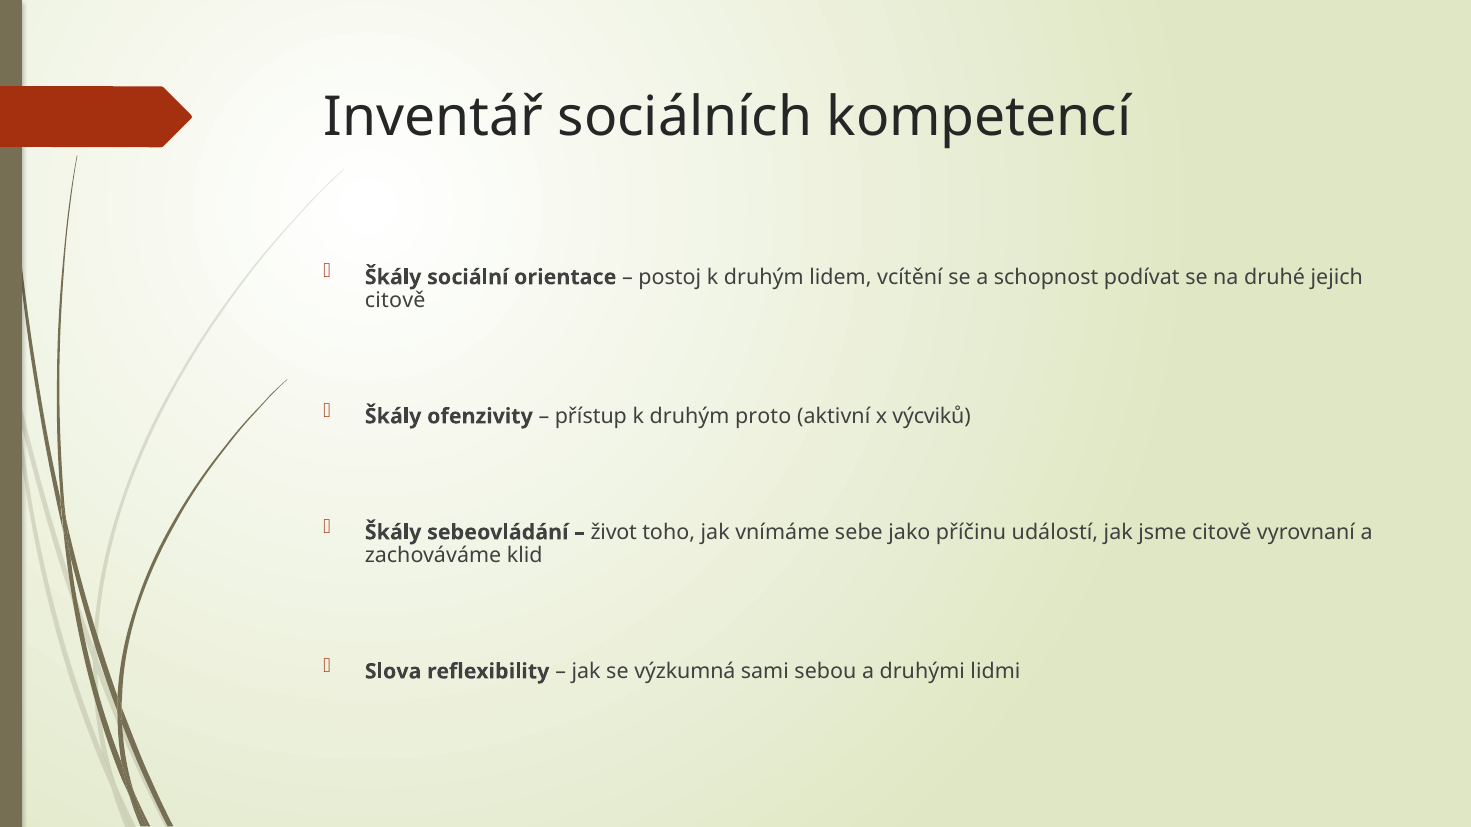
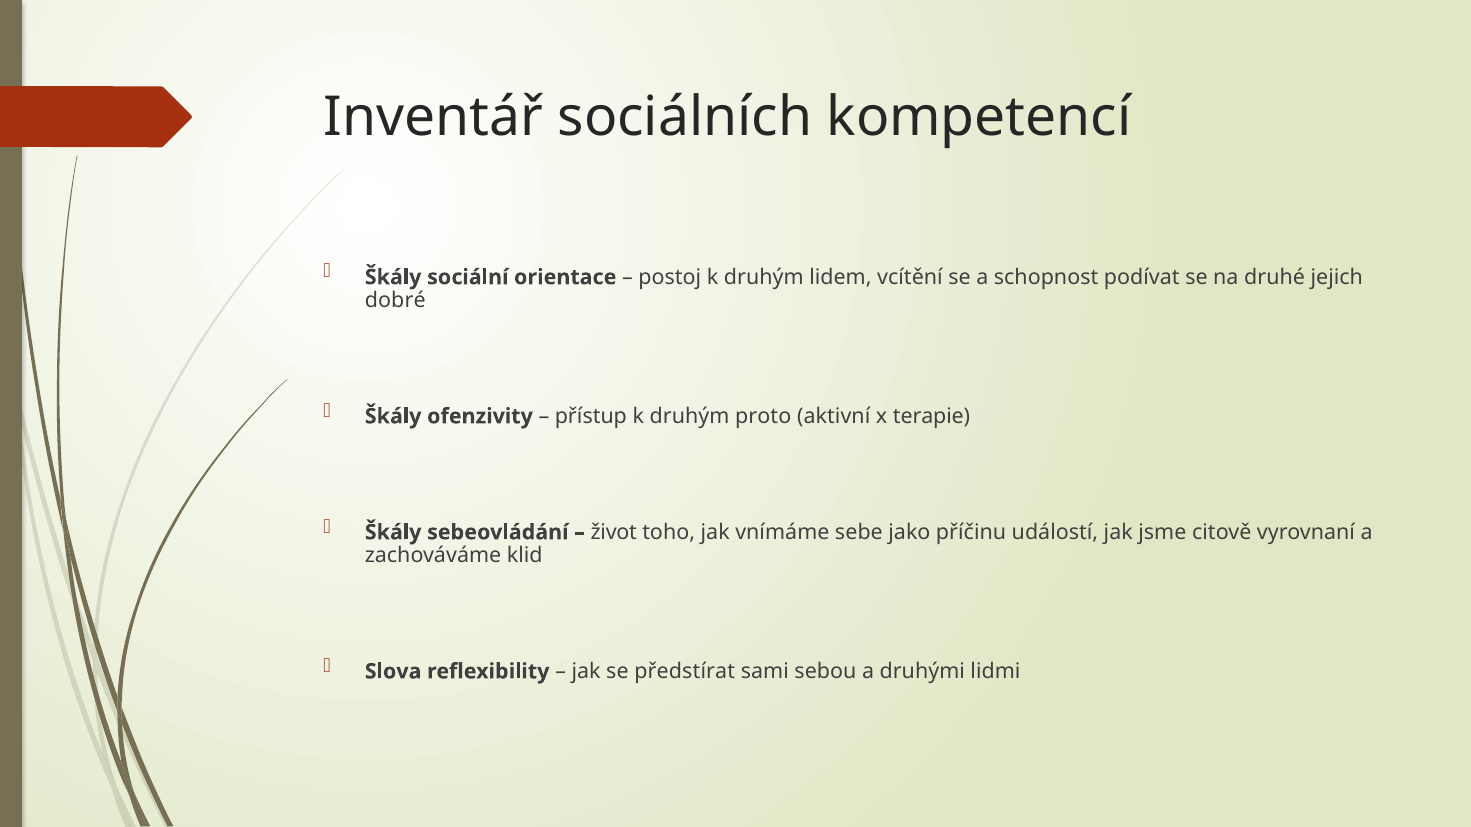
citově: citově -> dobré (395, 301)
výcviků: výcviků -> terapie (932, 417)
výzkumná: výzkumná -> předstírat (685, 672)
